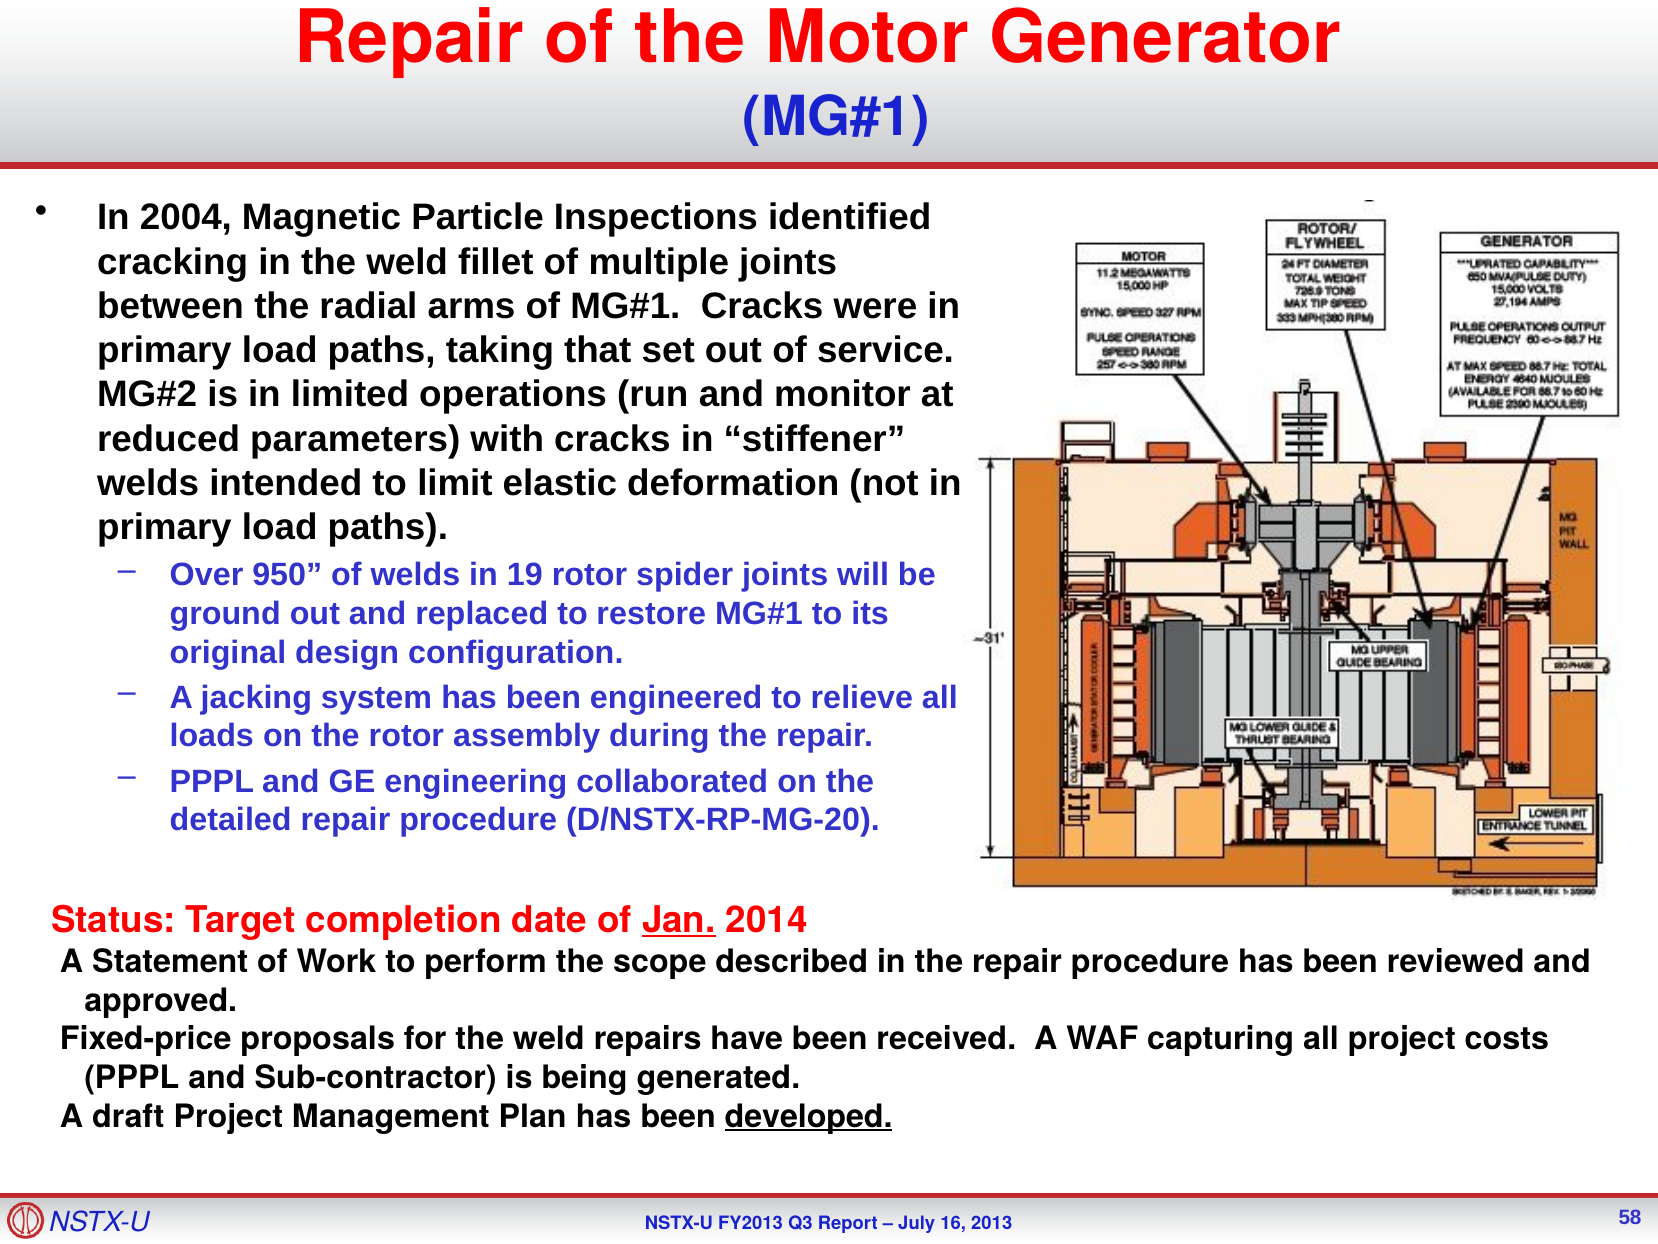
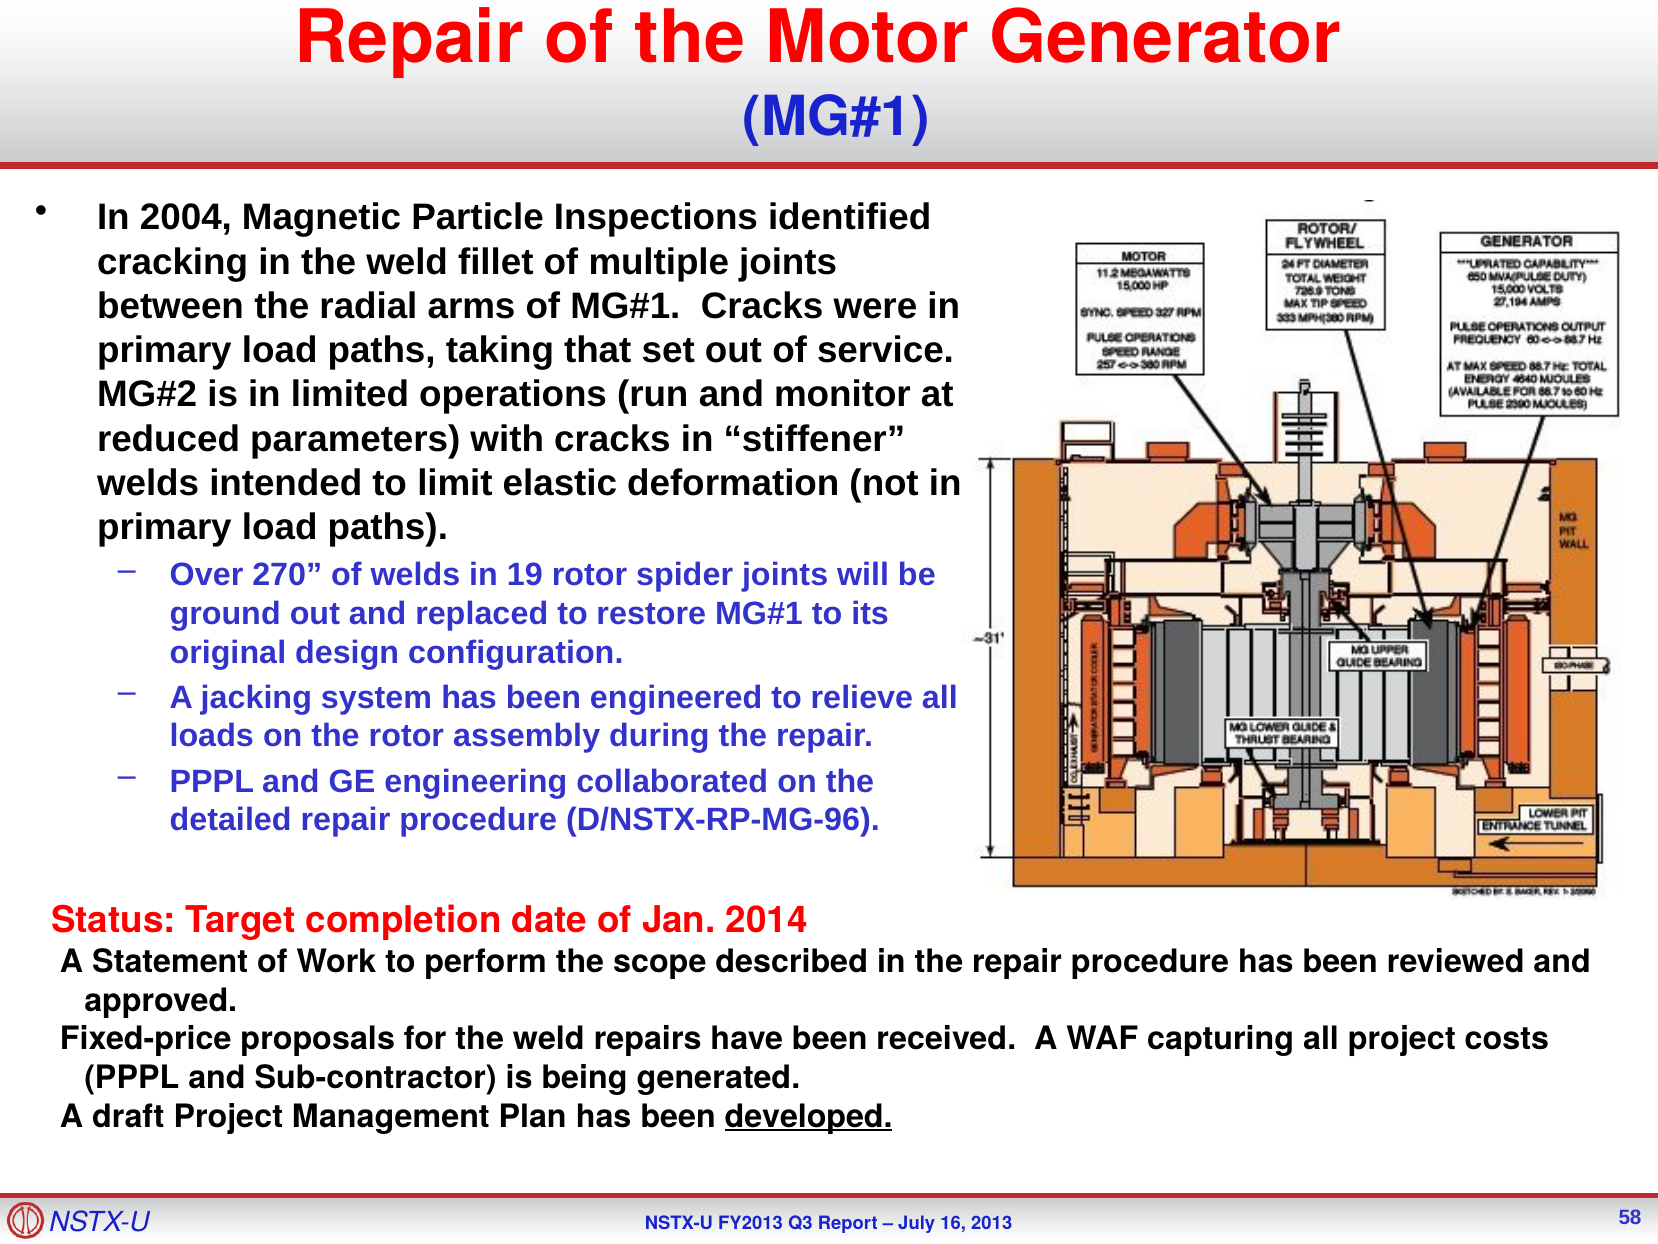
950: 950 -> 270 (287, 575)
D/NSTX-RP-MG-20: D/NSTX-RP-MG-20 -> D/NSTX-RP-MG-96 (723, 820)
Jan underline: present -> none (679, 920)
